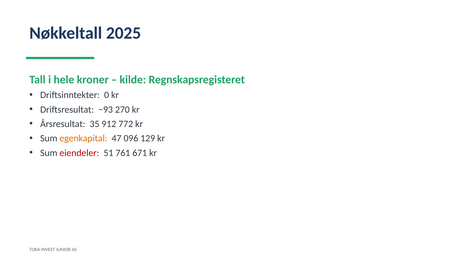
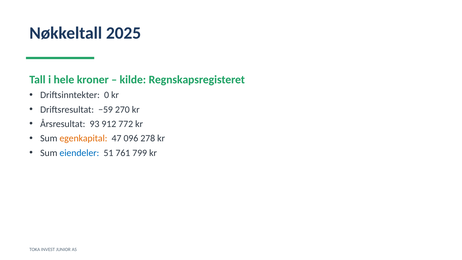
−93: −93 -> −59 (106, 109)
35: 35 -> 93 (95, 124)
129: 129 -> 278 (148, 138)
eiendeler colour: red -> blue (79, 153)
671: 671 -> 799 (140, 153)
